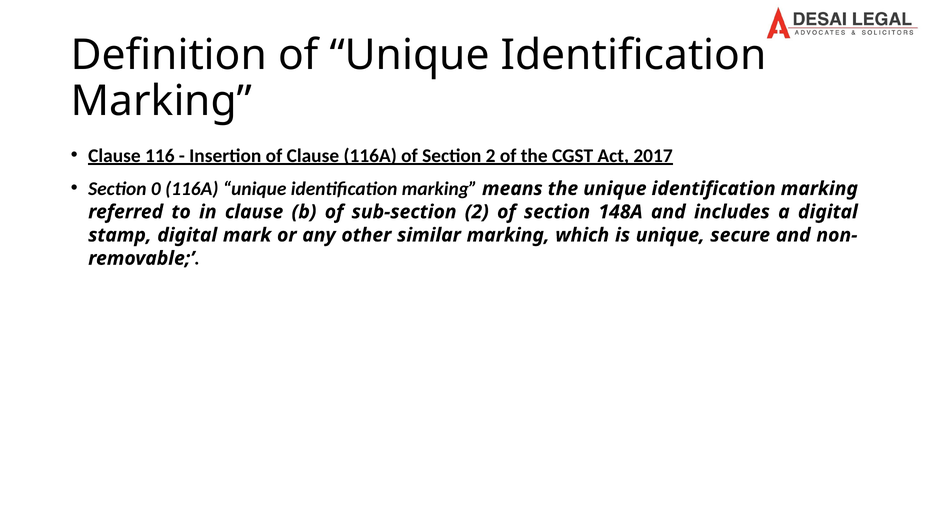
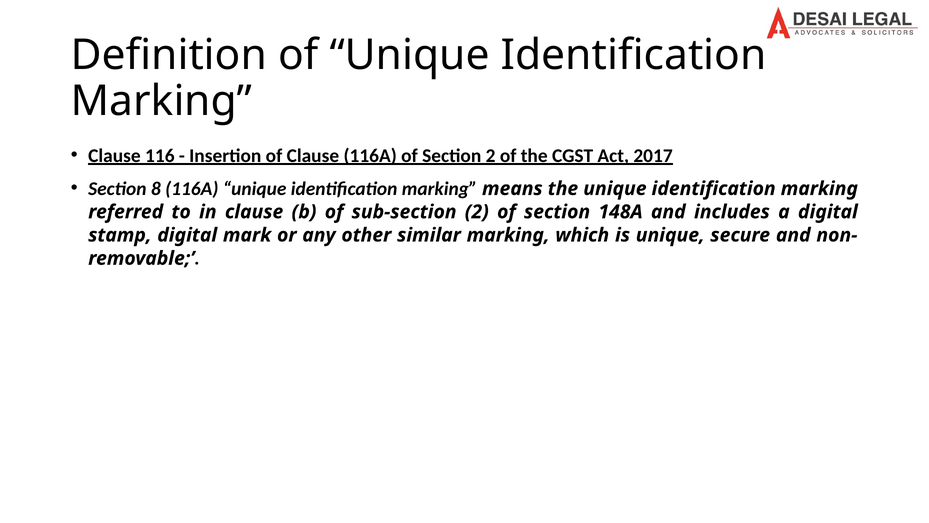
0: 0 -> 8 (156, 188)
